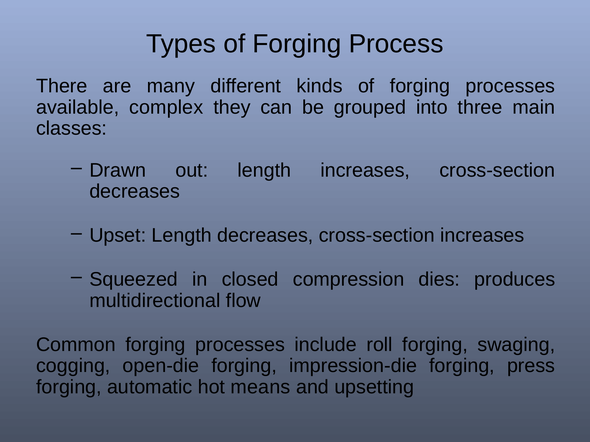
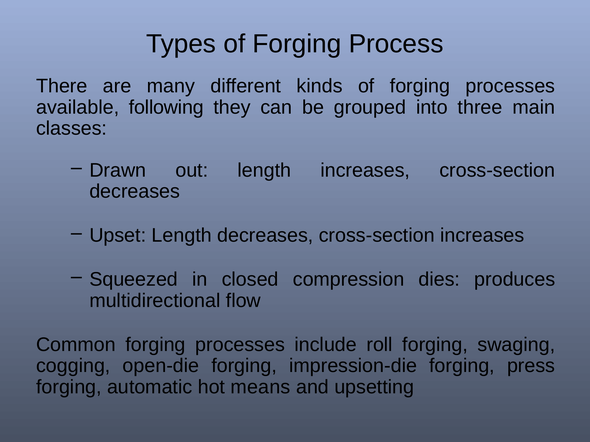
complex: complex -> following (166, 107)
